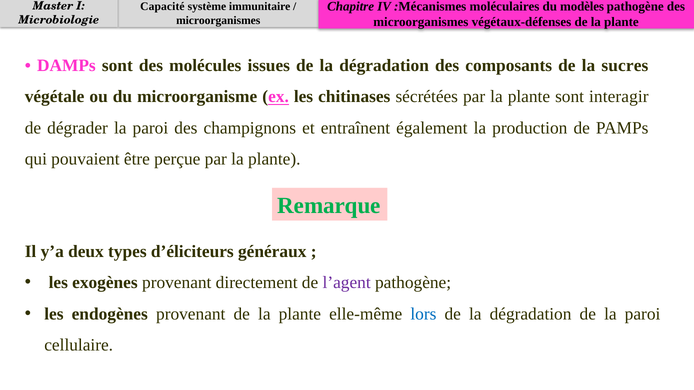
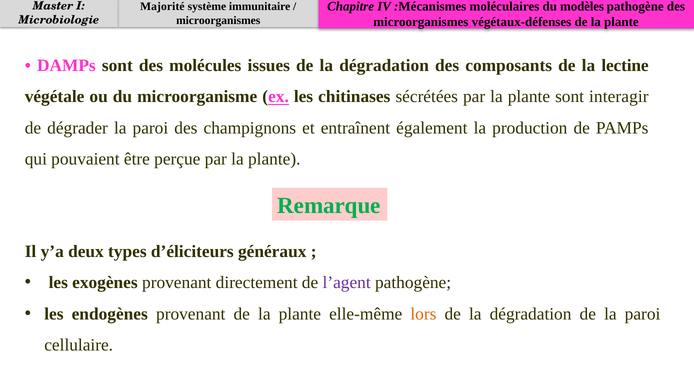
Capacité: Capacité -> Majorité (162, 7)
sucres: sucres -> lectine (625, 66)
lors colour: blue -> orange (423, 314)
